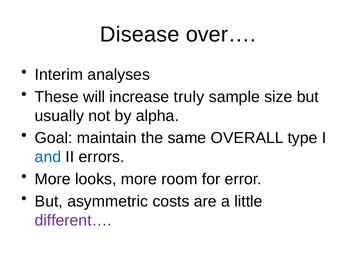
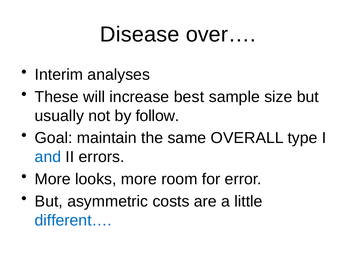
truly: truly -> best (189, 97)
alpha: alpha -> follow (157, 116)
different… colour: purple -> blue (73, 220)
